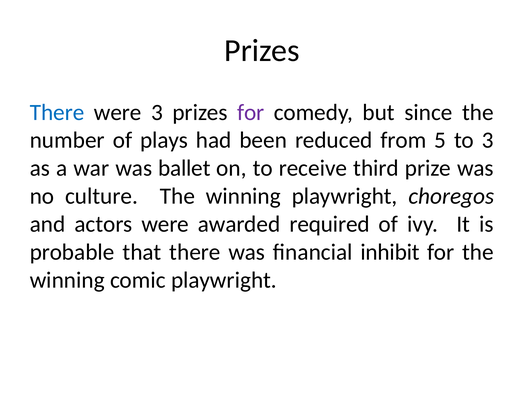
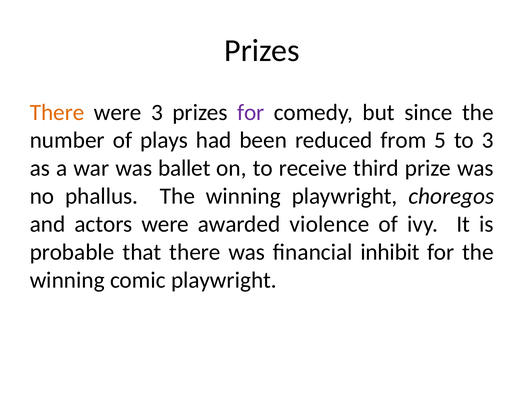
There colour: blue -> orange (57, 112)
culture: culture -> phallus (102, 196)
required: required -> violence (329, 224)
